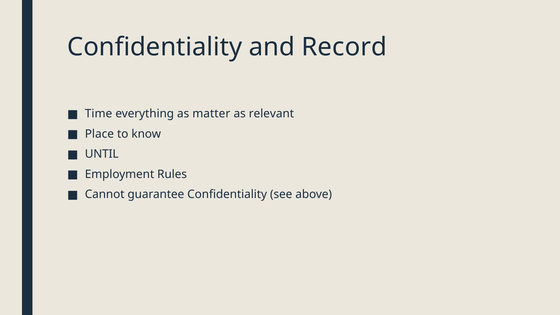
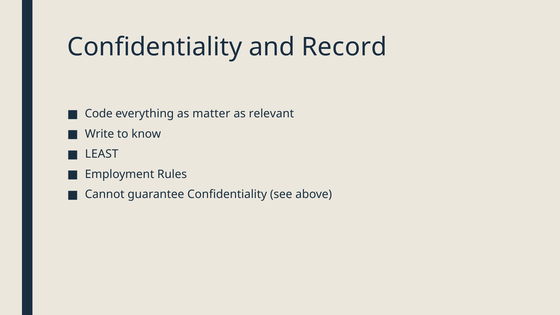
Time: Time -> Code (99, 114)
Place: Place -> Write (99, 134)
UNTIL: UNTIL -> LEAST (102, 154)
